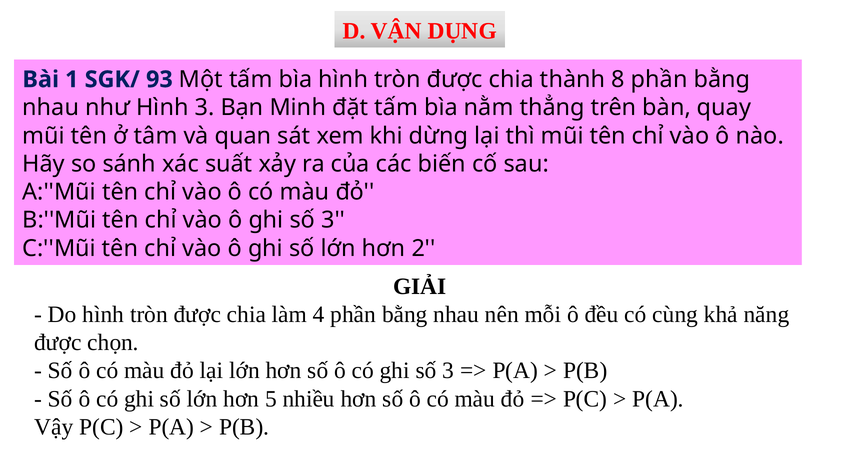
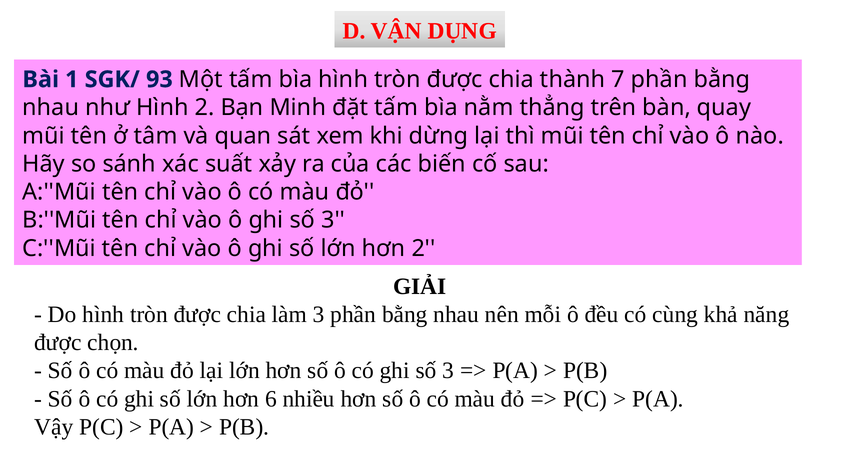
8: 8 -> 7 (618, 79)
Hình 3: 3 -> 2 (205, 108)
làm 4: 4 -> 3 (319, 314)
5: 5 -> 6 (271, 399)
